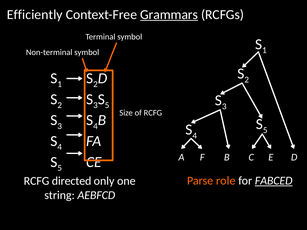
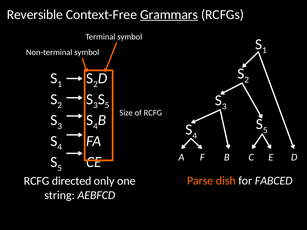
Efficiently: Efficiently -> Reversible (35, 15)
role: role -> dish (226, 181)
FABCED underline: present -> none (274, 181)
